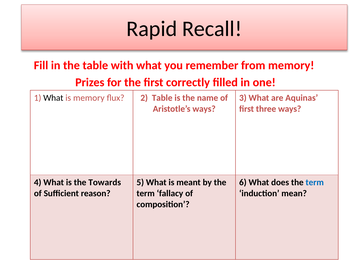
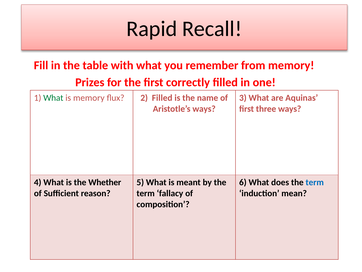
What colour: black -> green (53, 98)
2 Table: Table -> Filled (162, 98)
Towards: Towards -> Whether (105, 182)
